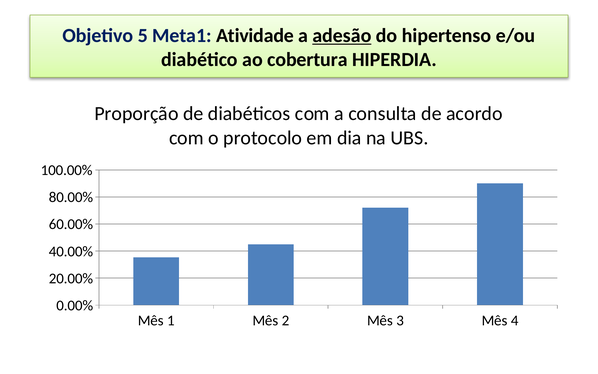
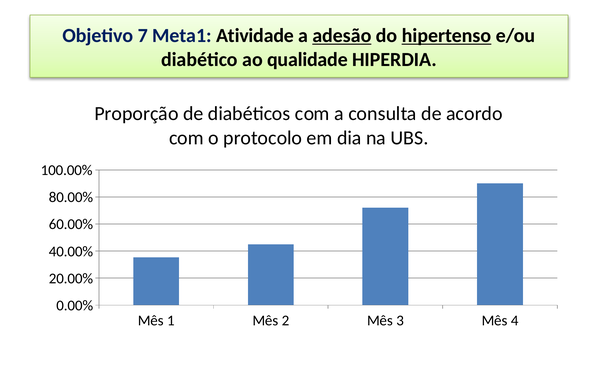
5: 5 -> 7 (143, 36)
hipertenso underline: none -> present (447, 36)
cobertura: cobertura -> qualidade (307, 59)
